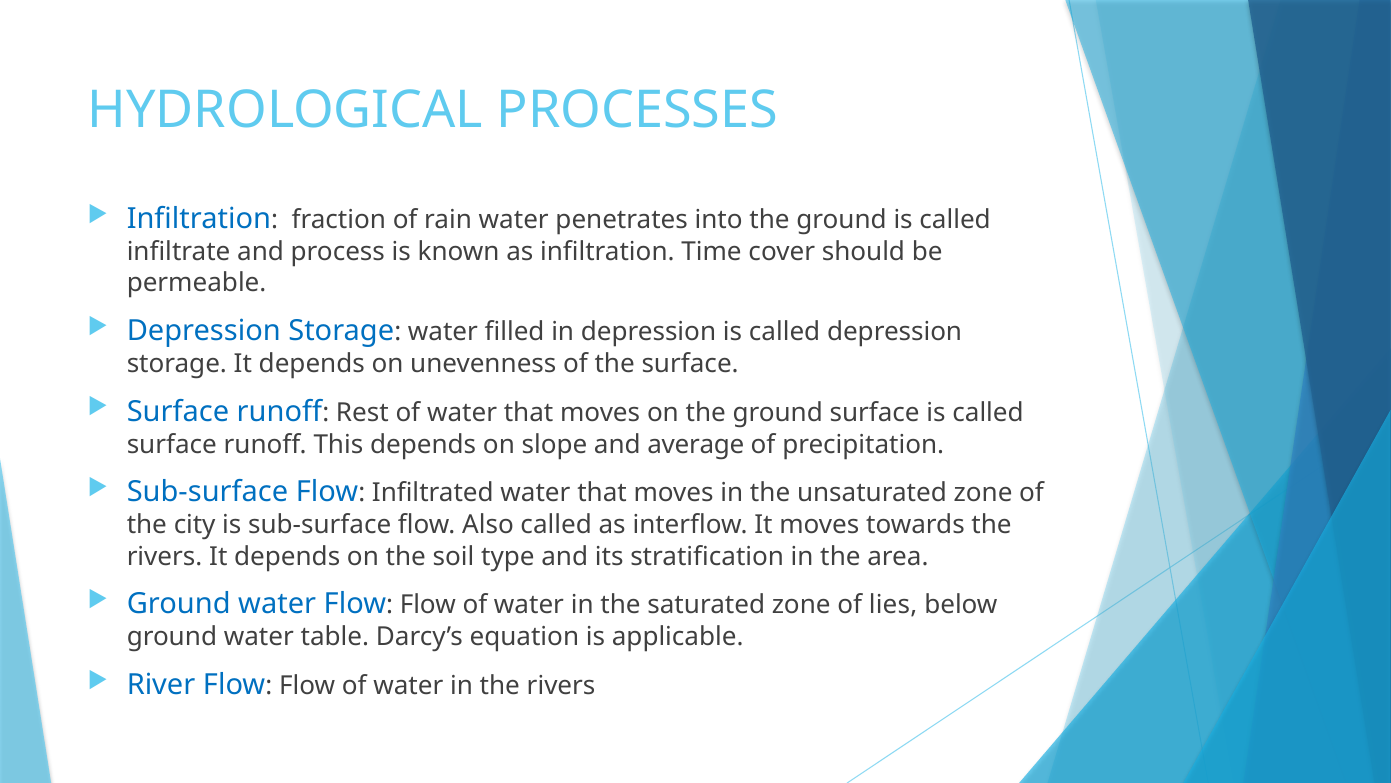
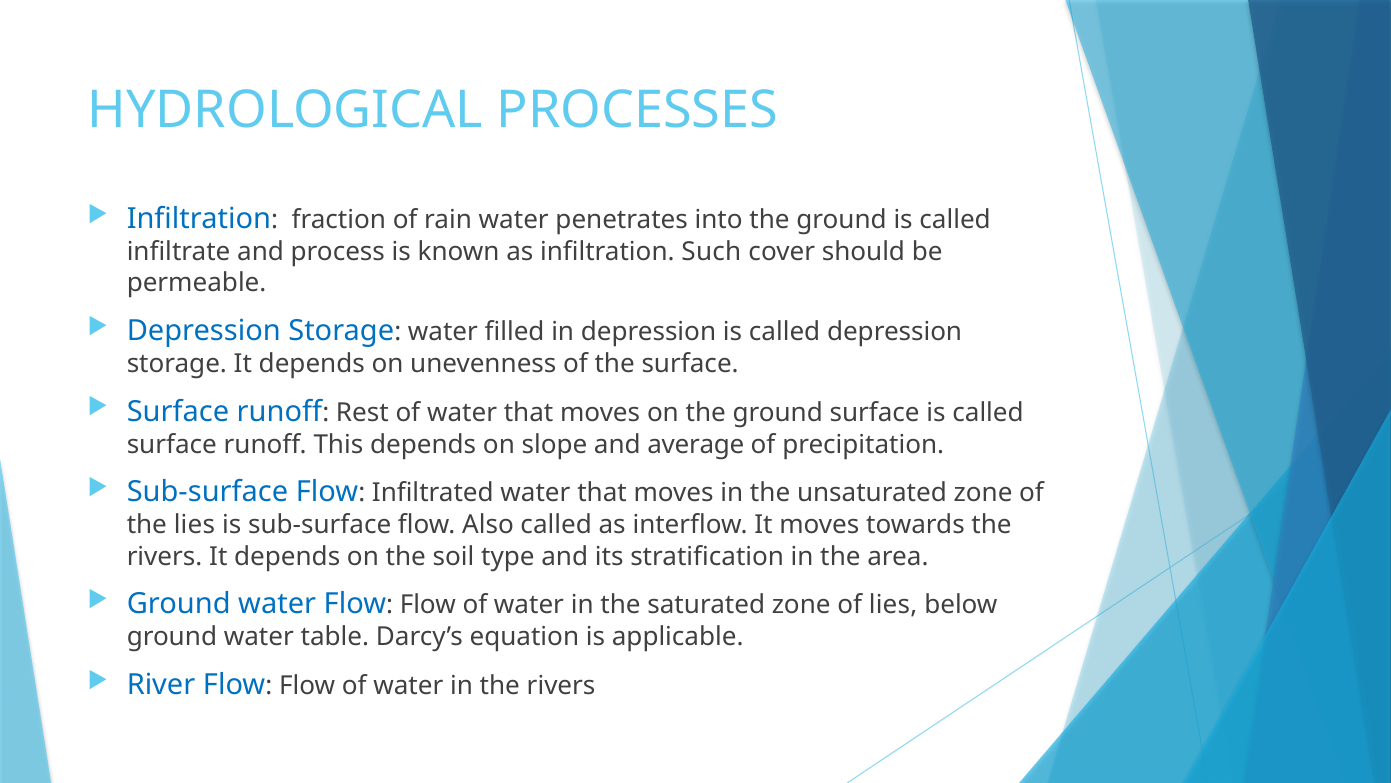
Time: Time -> Such (711, 252)
the city: city -> lies (194, 525)
